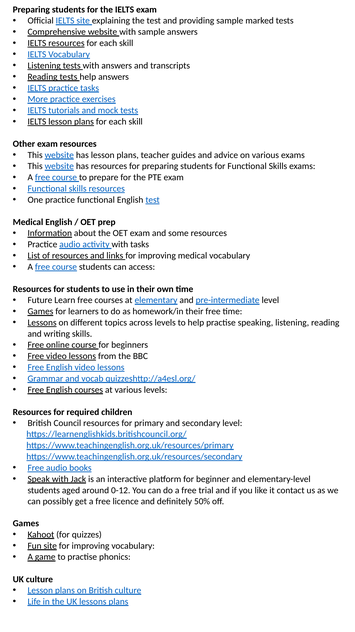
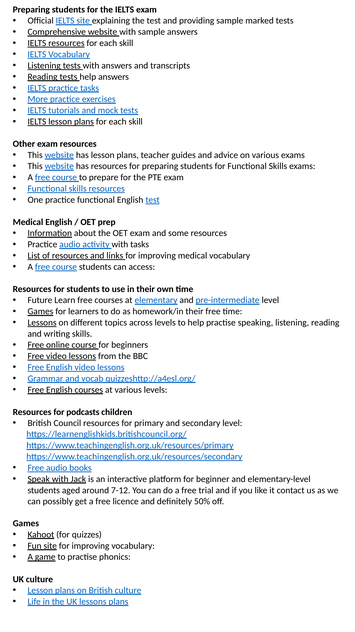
required: required -> podcasts (83, 411)
0-12: 0-12 -> 7-12 (121, 490)
